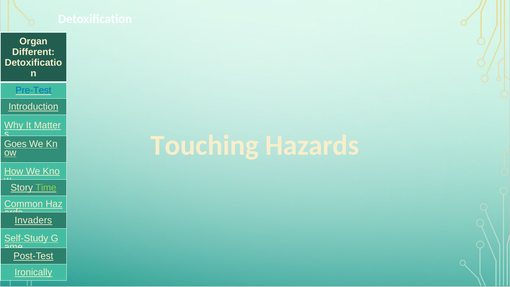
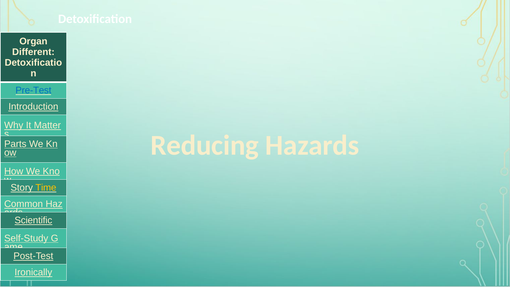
Touching: Touching -> Reducing (205, 145)
Goes: Goes -> Parts (15, 144)
Time colour: light green -> yellow (46, 188)
Invaders: Invaders -> Scientific (33, 220)
